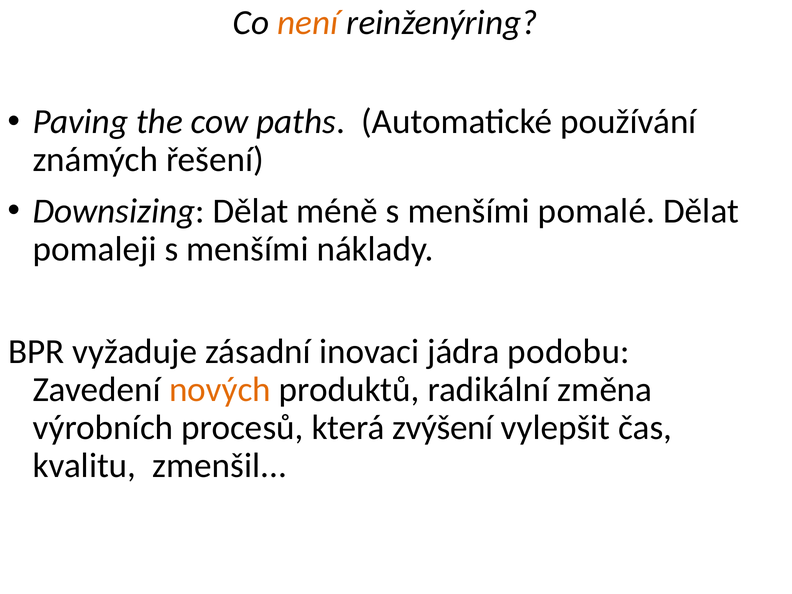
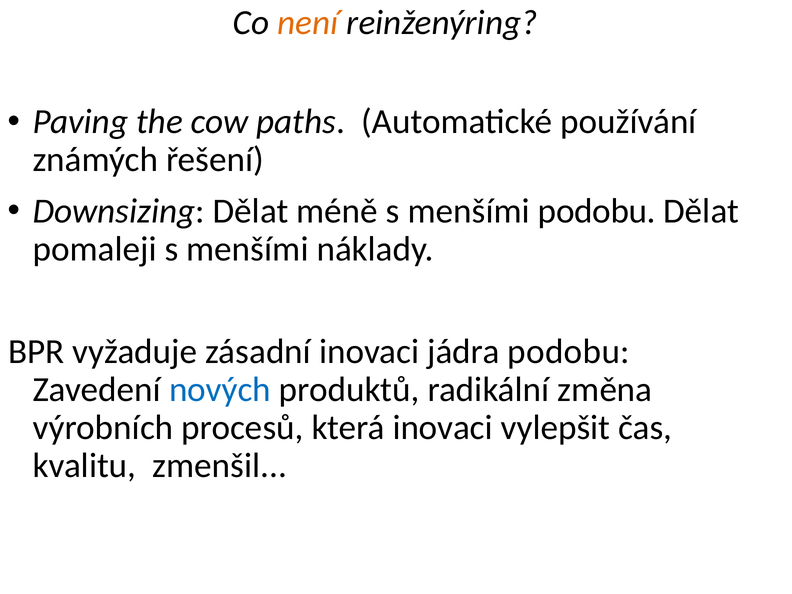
menšími pomalé: pomalé -> podobu (597, 211)
nových colour: orange -> blue (220, 390)
která zvýšení: zvýšení -> inovaci (443, 428)
